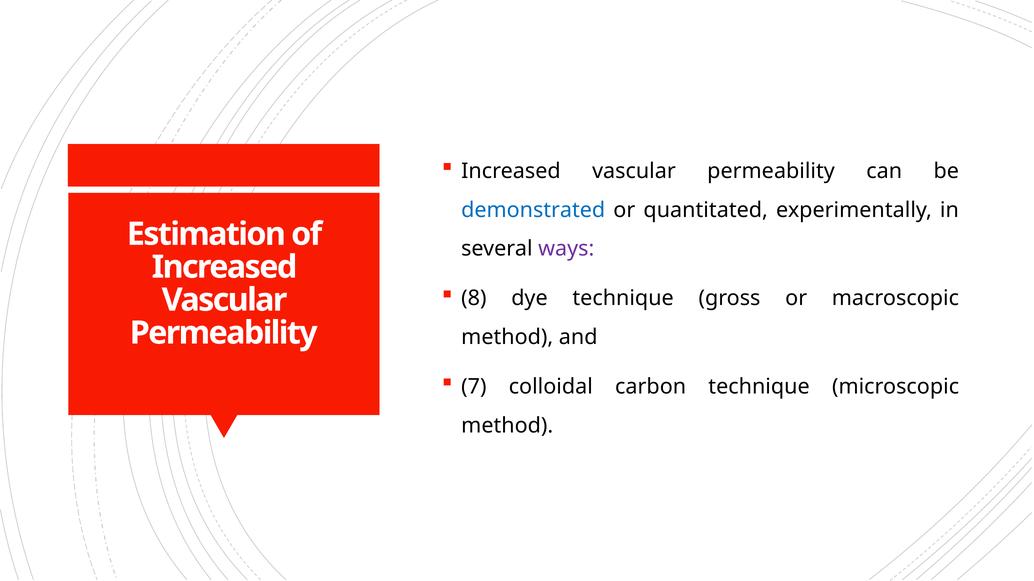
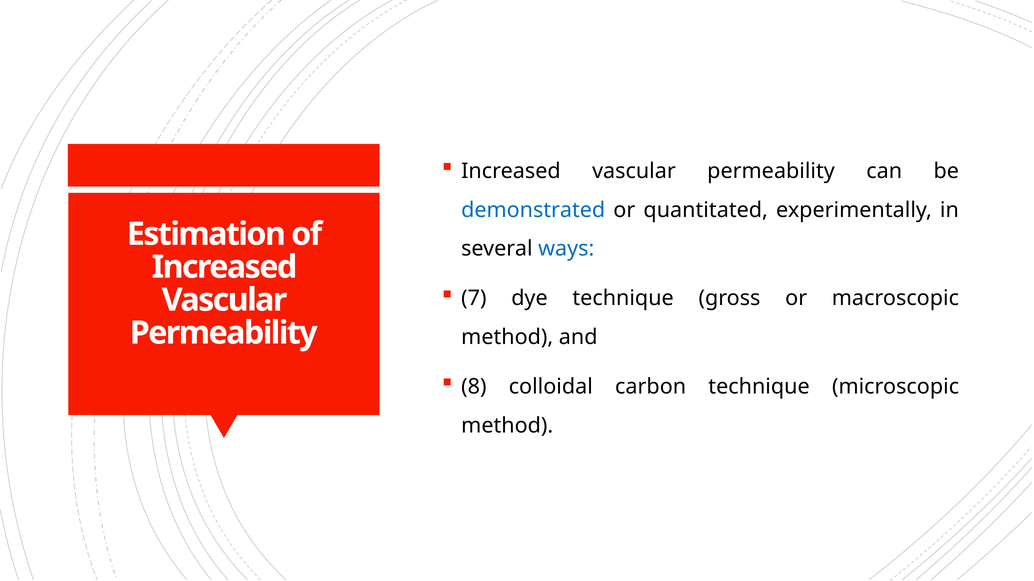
ways colour: purple -> blue (566, 249)
8: 8 -> 7 (474, 299)
7: 7 -> 8 (474, 387)
